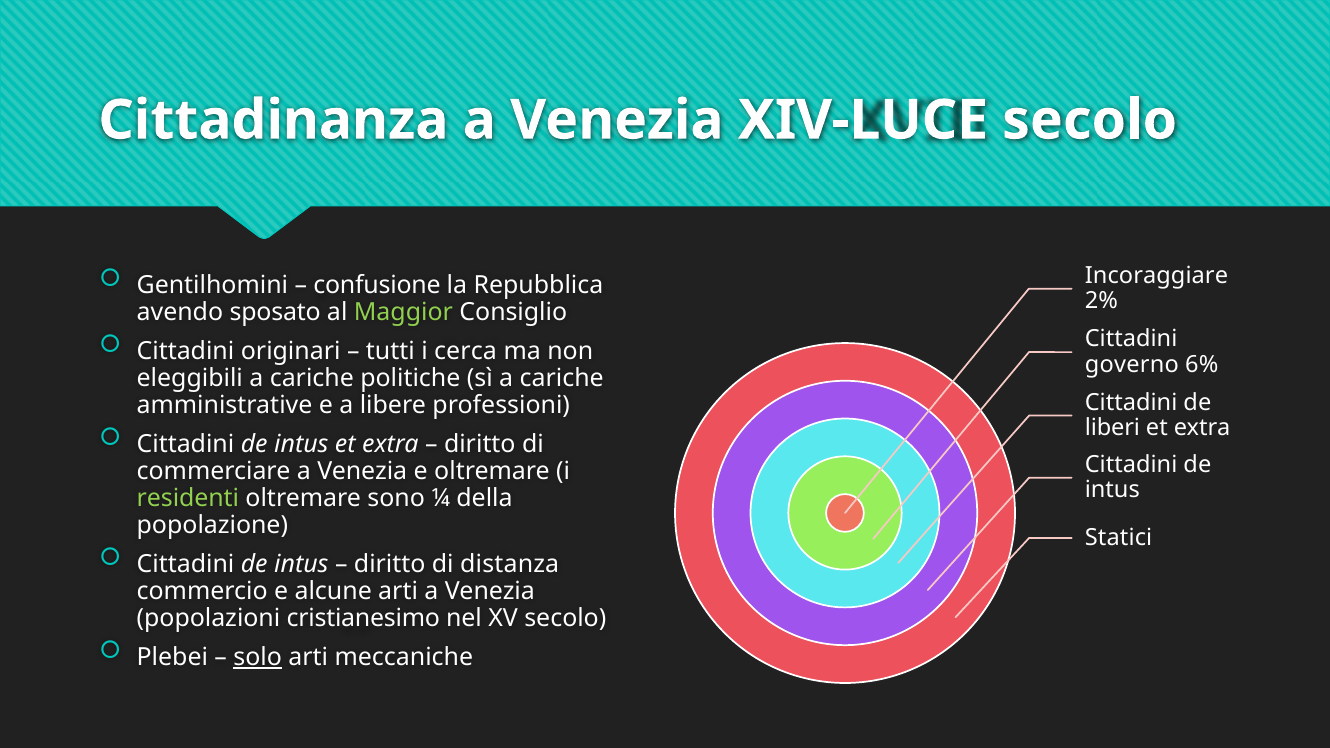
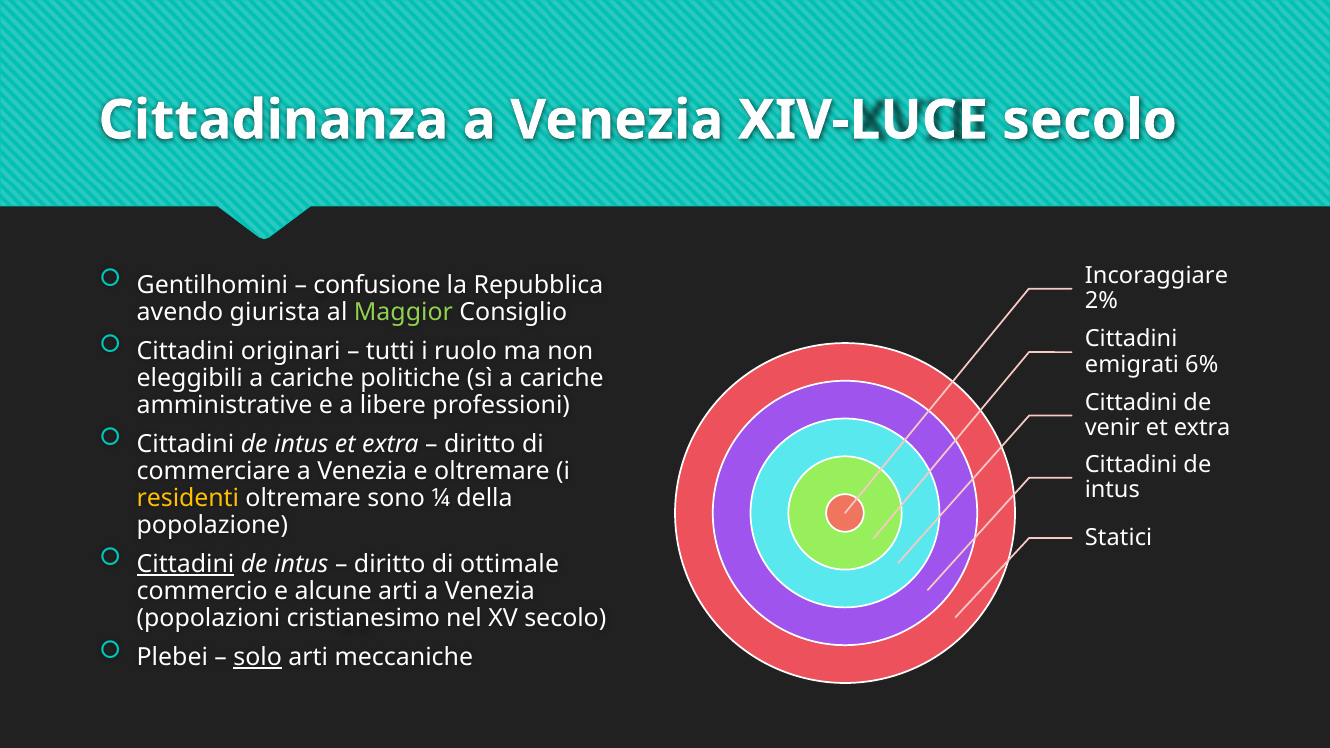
sposato: sposato -> giurista (275, 312)
cerca: cerca -> ruolo (466, 351)
governo: governo -> emigrati (1132, 365)
liberi: liberi -> venir (1112, 428)
residenti colour: light green -> yellow (188, 498)
Cittadini underline: none -> present (186, 564)
distanza: distanza -> ottimale (510, 564)
